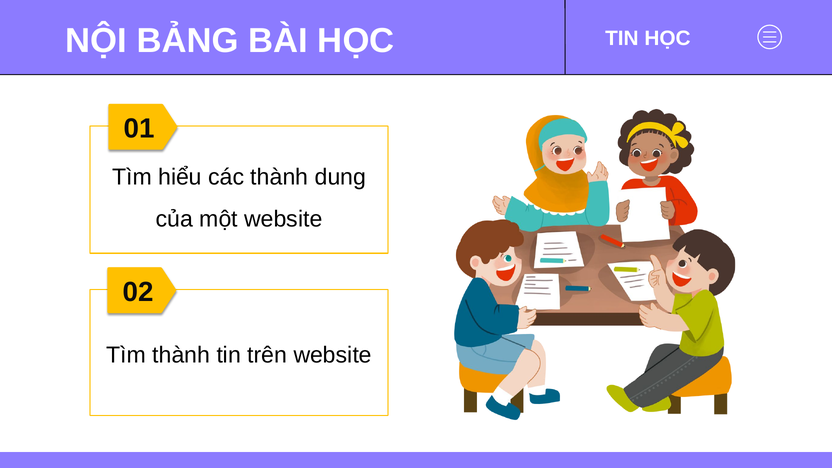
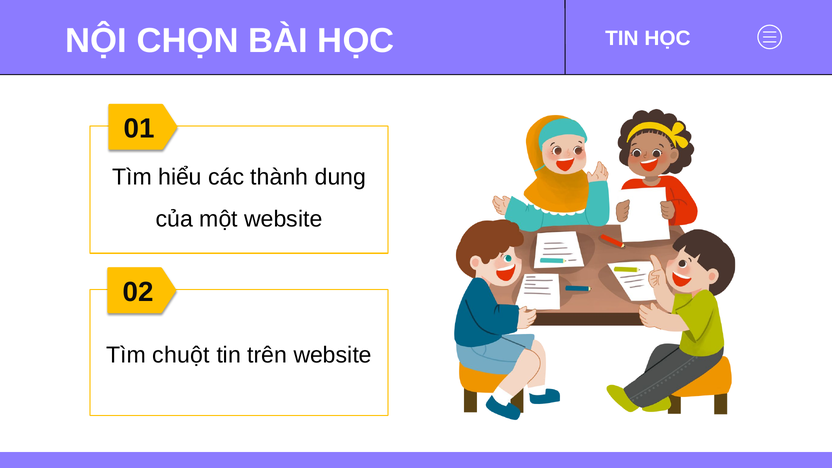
BẢNG: BẢNG -> CHỌN (188, 41)
Tìm thành: thành -> chuột (181, 355)
